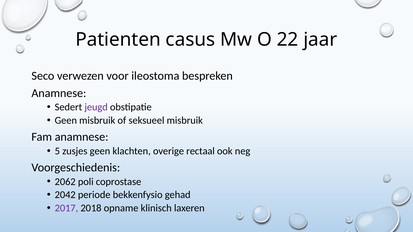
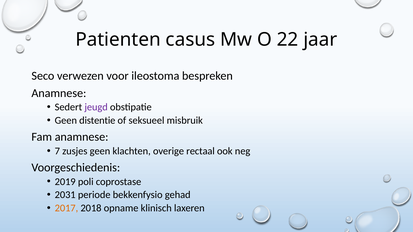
Geen misbruik: misbruik -> distentie (97, 121)
5: 5 -> 7 (57, 151)
2062: 2062 -> 2019 (65, 182)
2042: 2042 -> 2031 (65, 195)
2017 colour: purple -> orange (66, 208)
